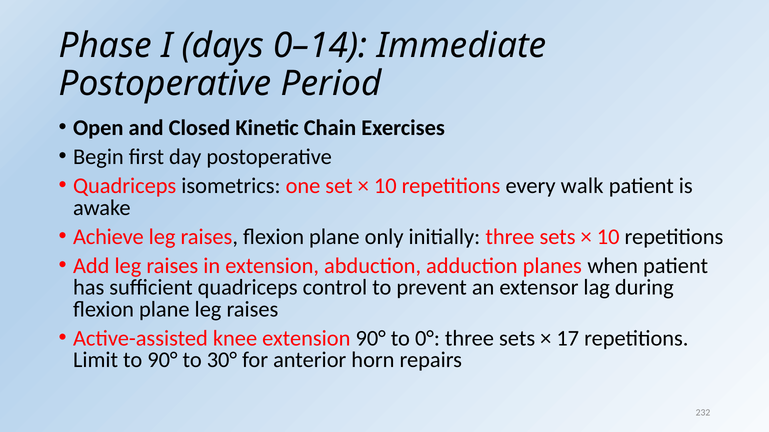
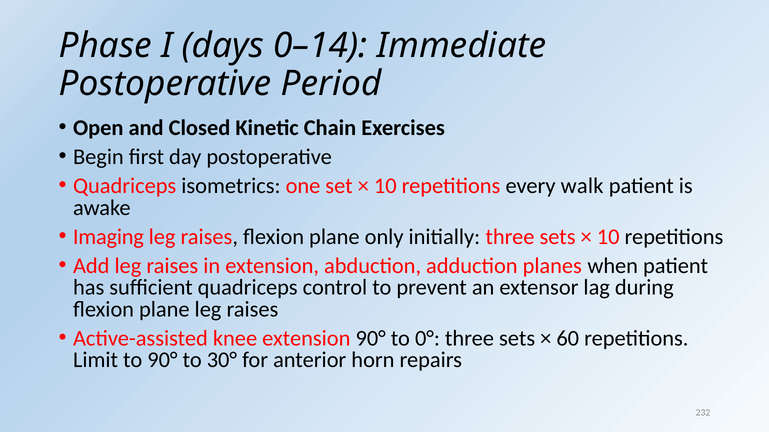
Achieve: Achieve -> Imaging (108, 237)
17: 17 -> 60 (568, 339)
